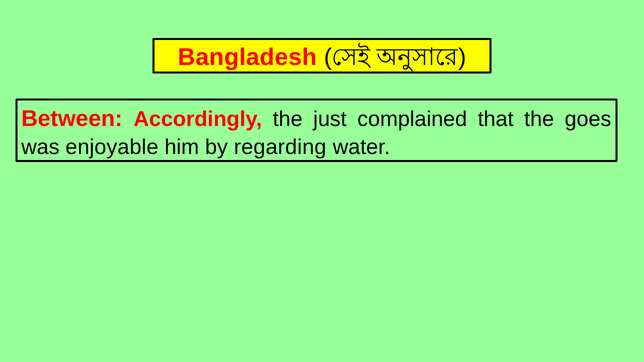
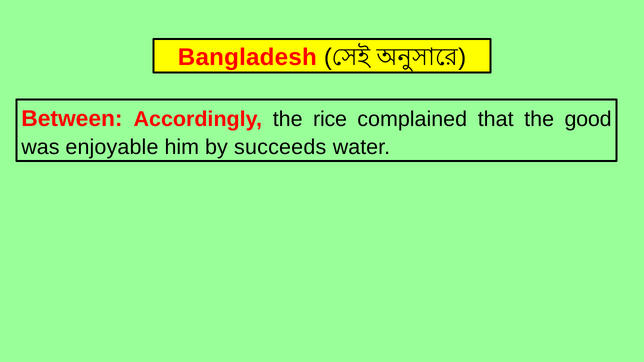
just: just -> rice (330, 119)
goes: goes -> good (588, 119)
regarding: regarding -> succeeds (280, 147)
